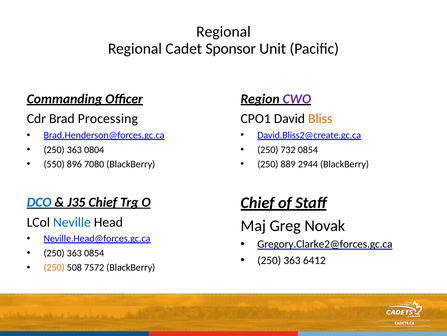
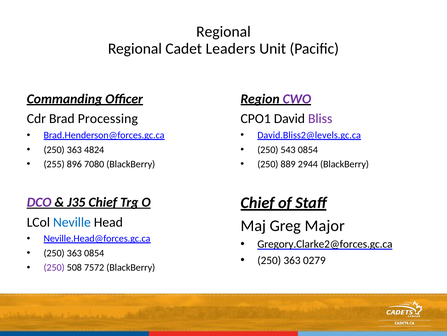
Sponsor: Sponsor -> Leaders (231, 49)
Bliss colour: orange -> purple (320, 119)
David.Bliss2@create.gc.ca: David.Bliss2@create.gc.ca -> David.Bliss2@levels.gc.ca (309, 135)
732: 732 -> 543 (288, 150)
0804: 0804 -> 4824 (94, 150)
550: 550 -> 255 (54, 164)
DCO colour: blue -> purple (39, 202)
Novak: Novak -> Major (325, 225)
6412: 6412 -> 0279 (314, 260)
250 colour: orange -> purple (54, 267)
